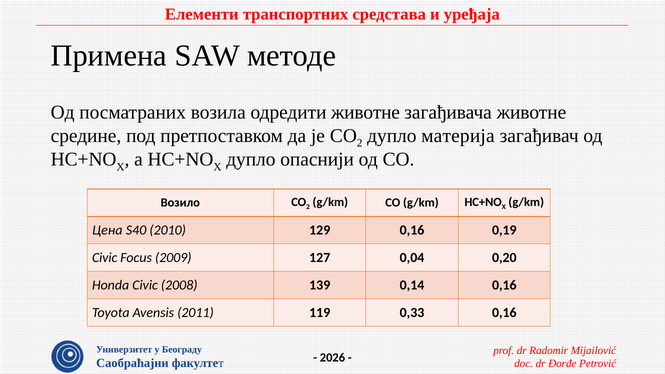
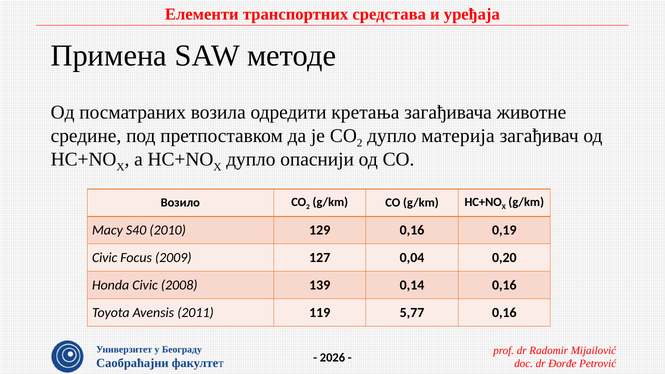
одредити животне: животне -> кретања (365, 112)
Цена: Цена -> Масу (107, 230)
0,33: 0,33 -> 5,77 (412, 313)
